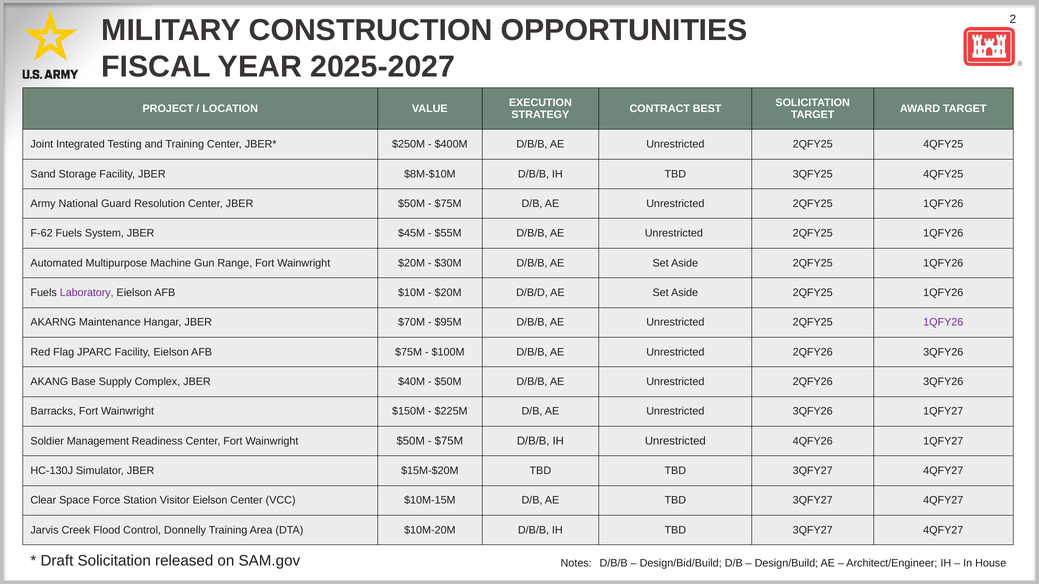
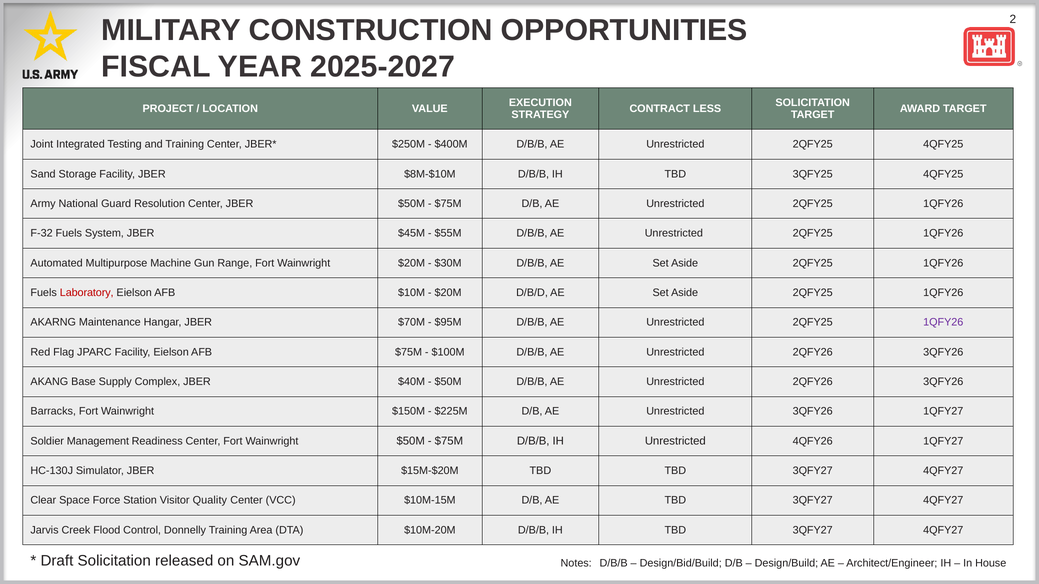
BEST: BEST -> LESS (707, 109)
F-62: F-62 -> F-32 (42, 233)
Laboratory colour: purple -> red (87, 293)
Visitor Eielson: Eielson -> Quality (210, 501)
